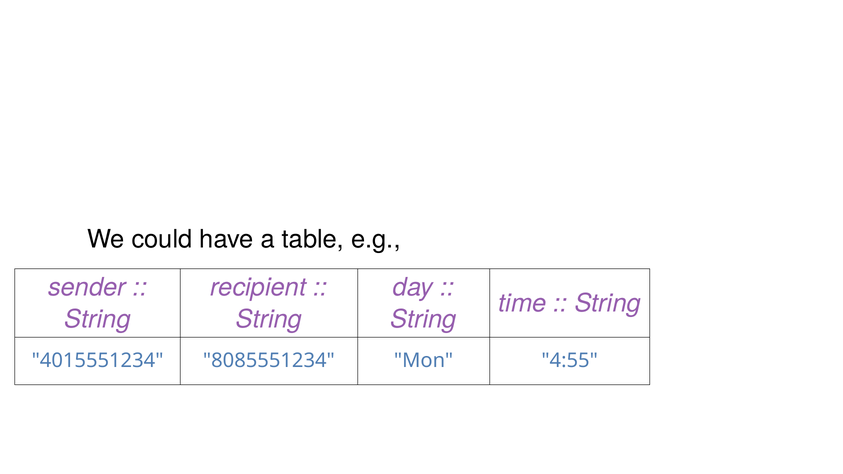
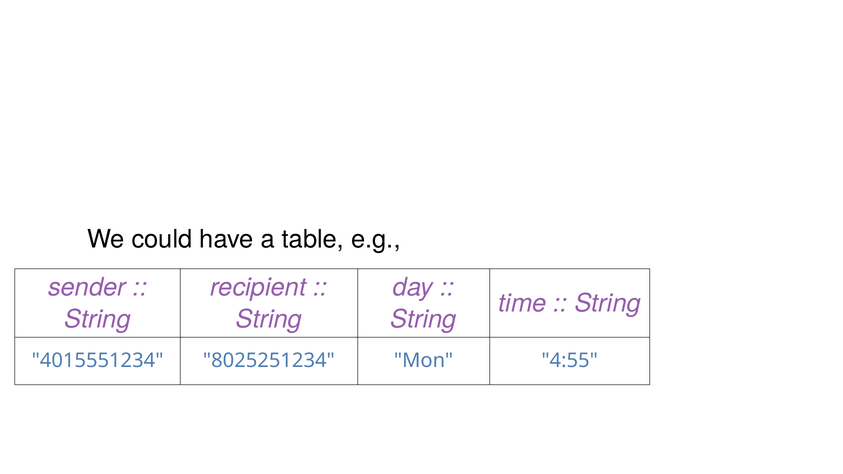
8085551234: 8085551234 -> 8025251234 (269, 361)
